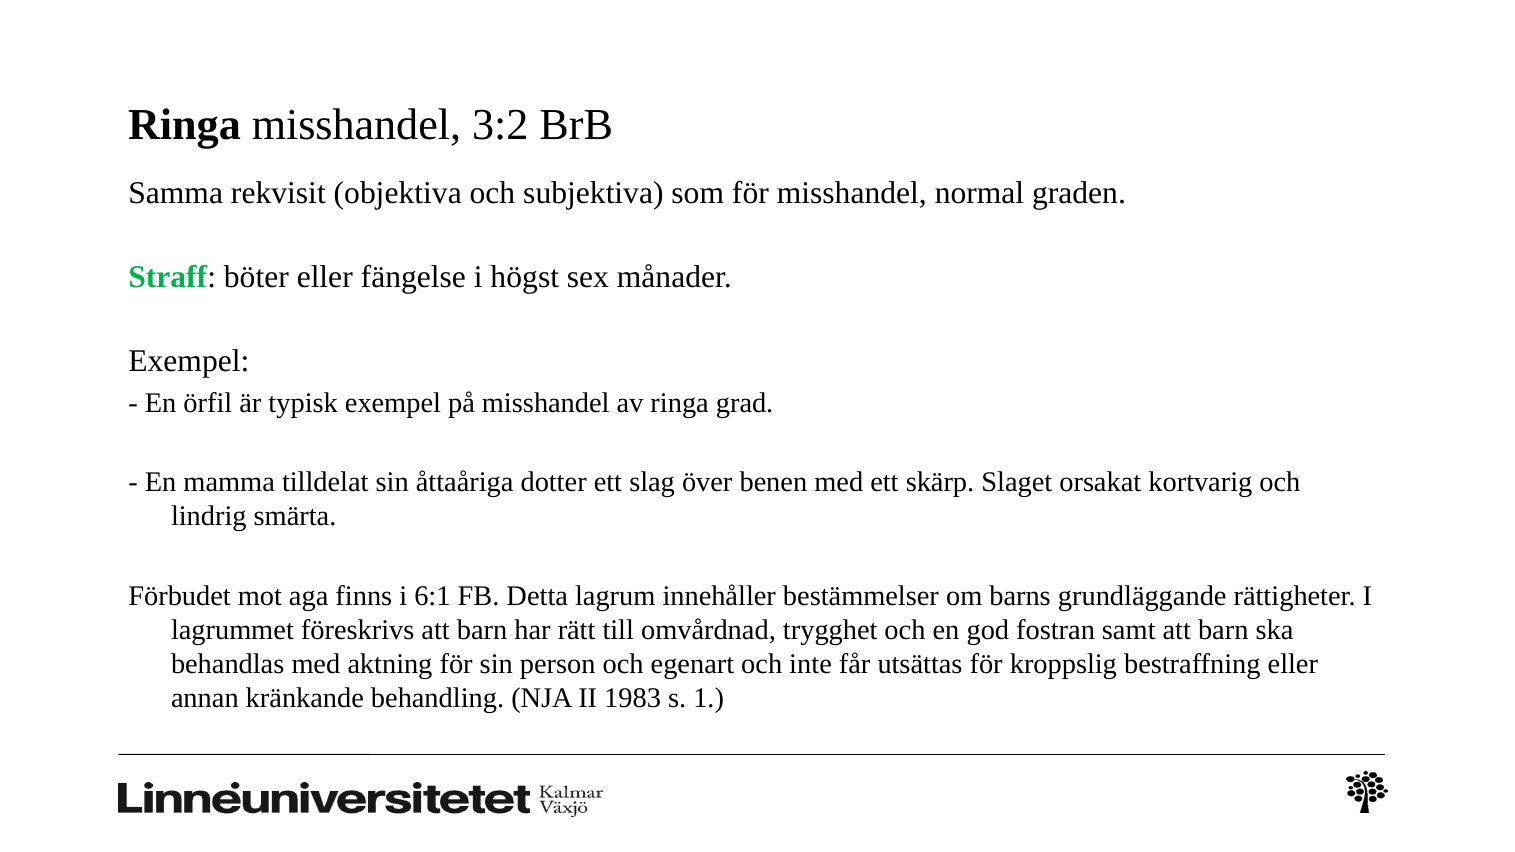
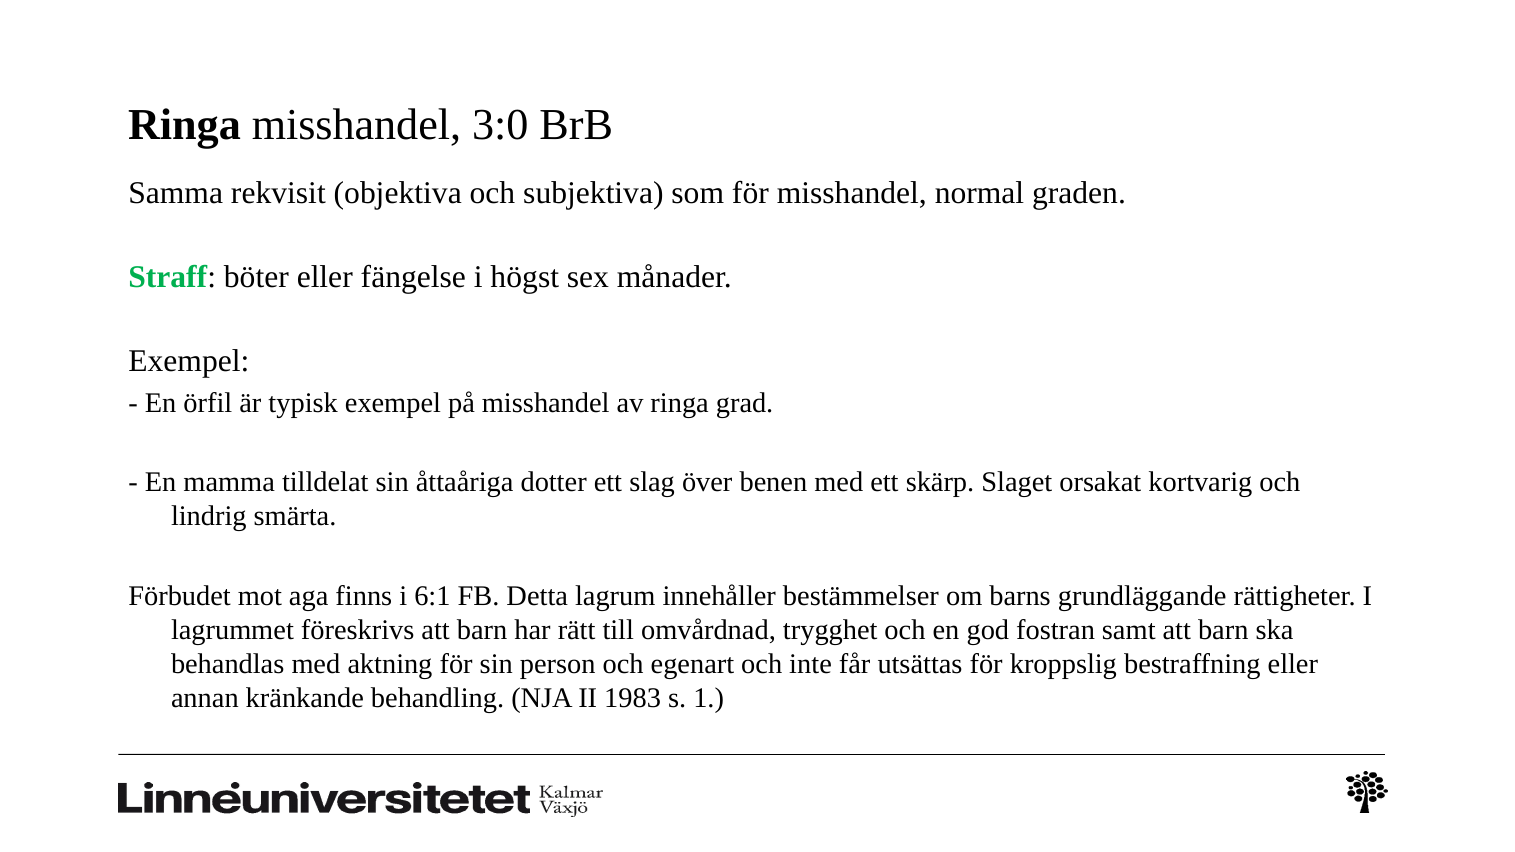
3:2: 3:2 -> 3:0 (500, 125)
